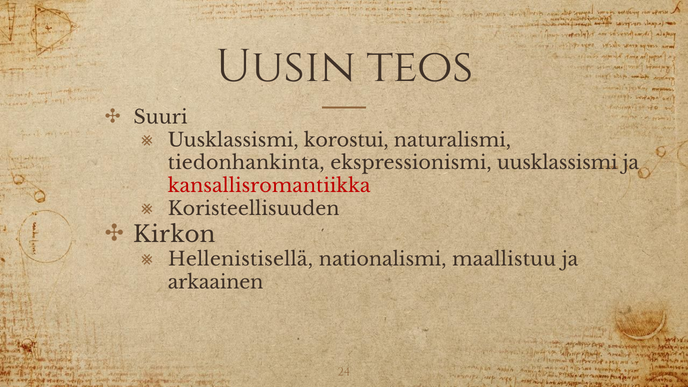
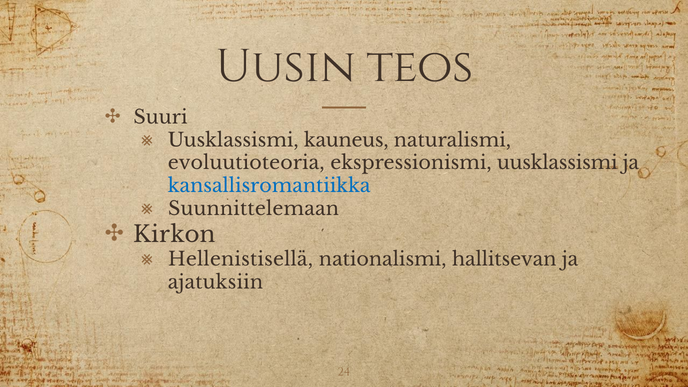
korostui: korostui -> kauneus (346, 140)
tiedonhankinta: tiedonhankinta -> evoluutioteoria (246, 163)
kansallisromantiikka colour: red -> blue (269, 186)
Koristeellisuuden: Koristeellisuuden -> Suunnittelemaan (254, 209)
maallistuu: maallistuu -> hallitsevan (504, 259)
arkaainen: arkaainen -> ajatuksiin (215, 282)
